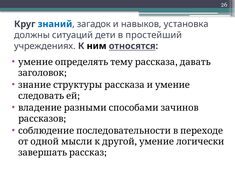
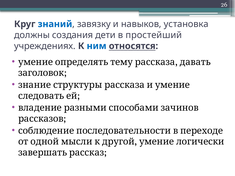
загадок: загадок -> завязку (94, 24)
ситуаций: ситуаций -> создания (73, 35)
ним colour: black -> blue (97, 46)
